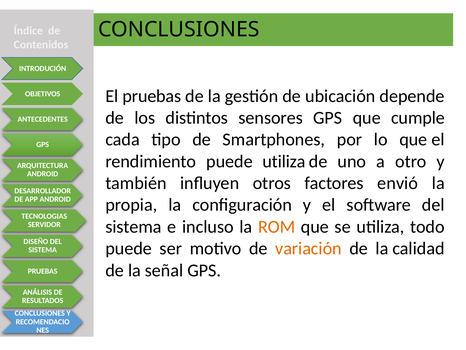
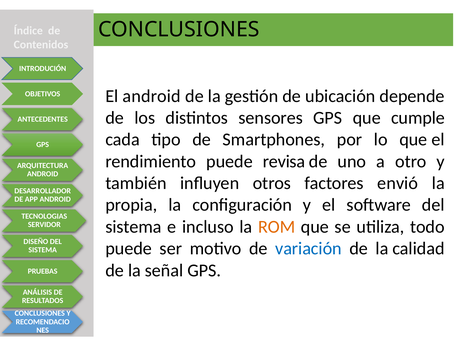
El pruebas: pruebas -> android (152, 96)
puede utiliza: utiliza -> revisa (284, 161)
variación colour: orange -> blue (308, 248)
